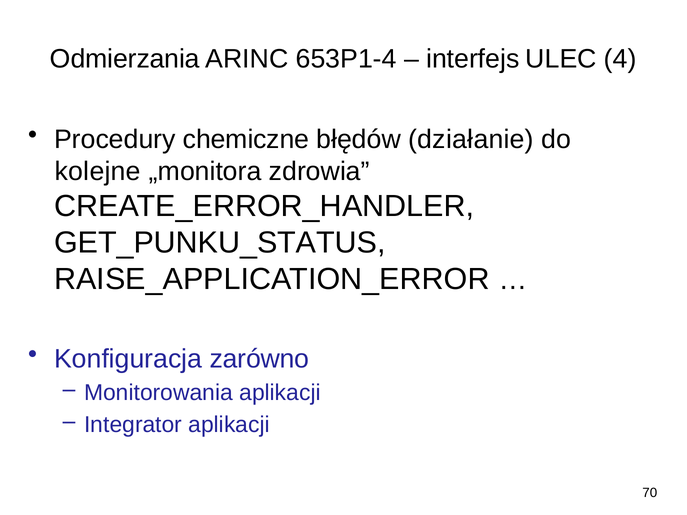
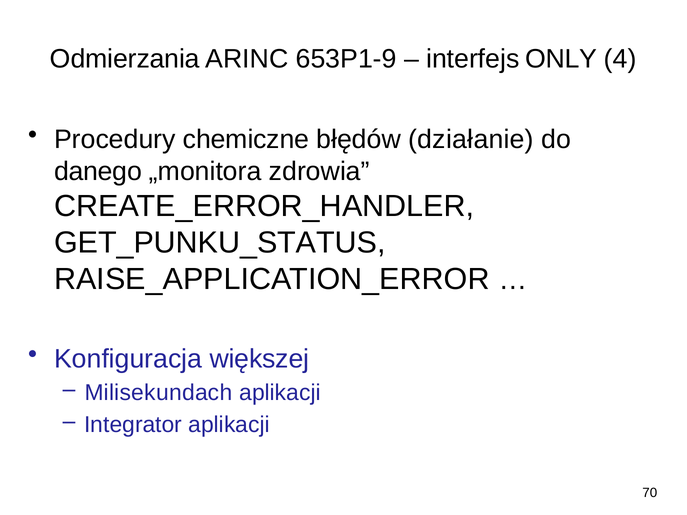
653P1-4: 653P1-4 -> 653P1-9 (346, 59)
ULEC: ULEC -> ONLY (561, 59)
kolejne: kolejne -> danego (98, 172)
zarówno: zarówno -> większej (259, 359)
Monitorowania: Monitorowania -> Milisekundach (158, 393)
